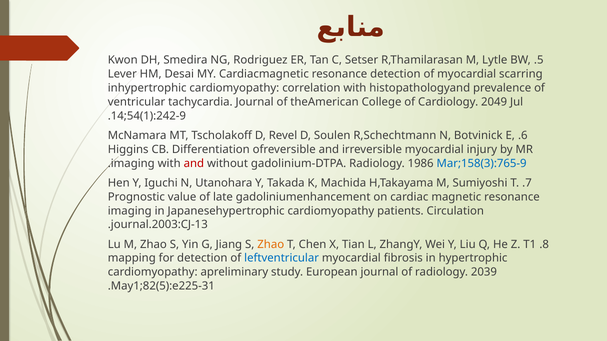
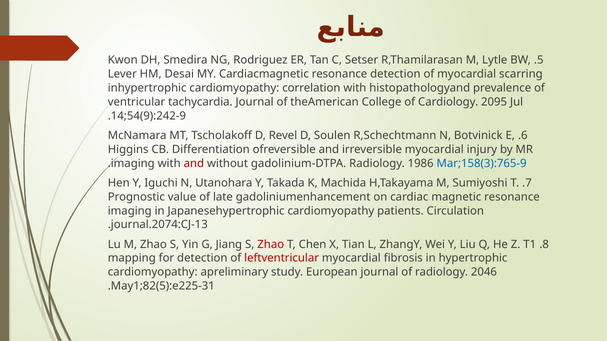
2049: 2049 -> 2095 (494, 102)
14;54(1):242-9: 14;54(1):242-9 -> 14;54(9):242-9 (148, 116)
journal.2003:CJ-13: journal.2003:CJ-13 -> journal.2074:CJ-13 (159, 225)
Zhao colour: orange -> red (271, 245)
leftventricular colour: blue -> red (282, 259)
2039: 2039 -> 2046 (484, 273)
